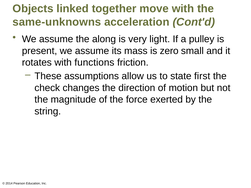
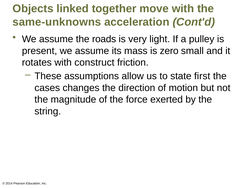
along: along -> roads (104, 39)
functions: functions -> construct (94, 63)
check: check -> cases (47, 88)
